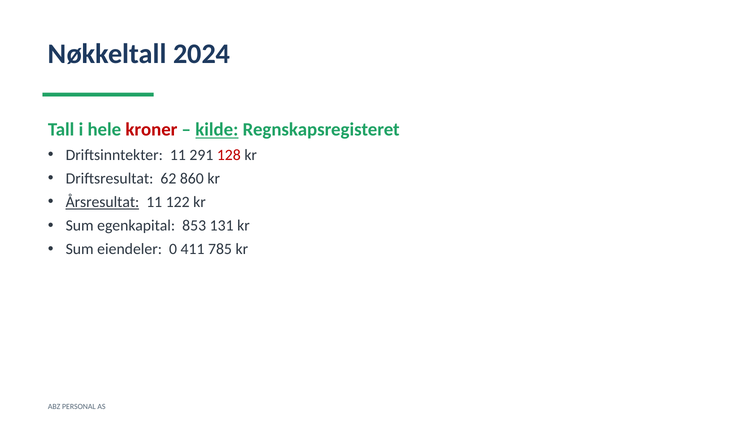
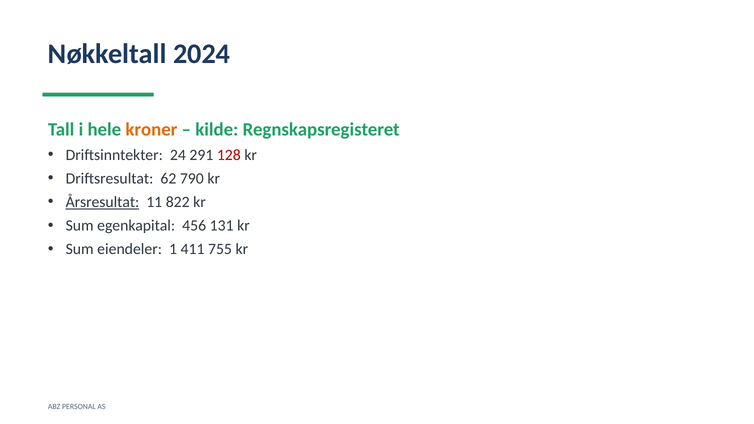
kroner colour: red -> orange (151, 130)
kilde underline: present -> none (217, 130)
Driftsinntekter 11: 11 -> 24 (178, 155)
860: 860 -> 790 (192, 179)
122: 122 -> 822 (178, 202)
853: 853 -> 456 (194, 226)
0: 0 -> 1 (173, 249)
785: 785 -> 755 (220, 249)
